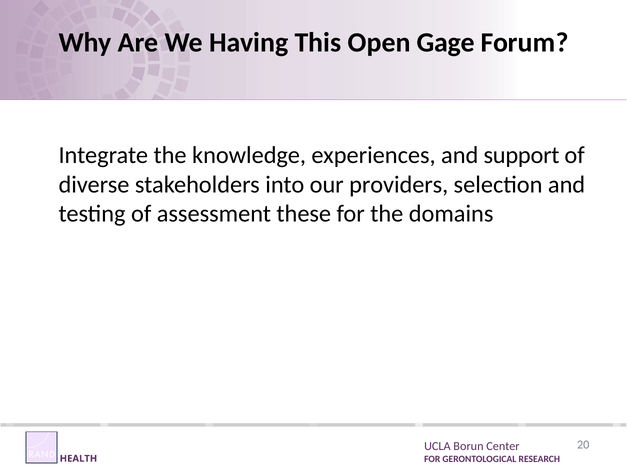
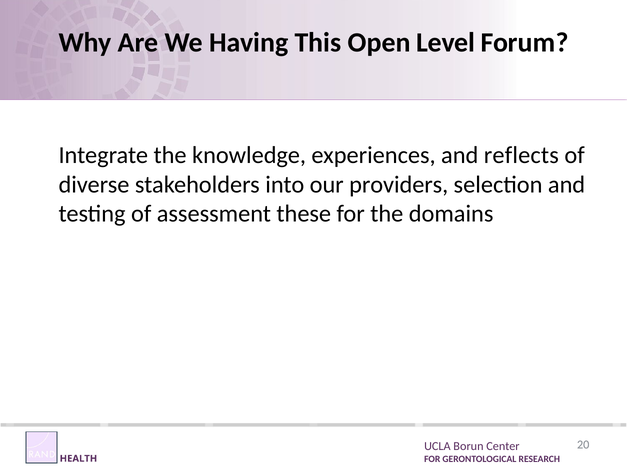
Gage: Gage -> Level (446, 43)
support: support -> reflects (521, 155)
